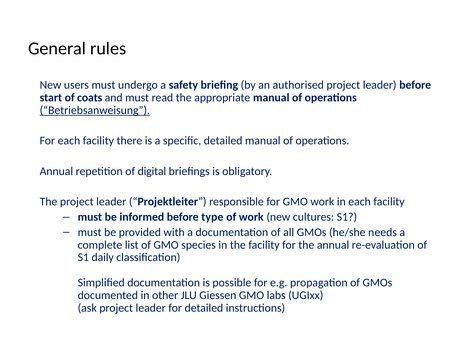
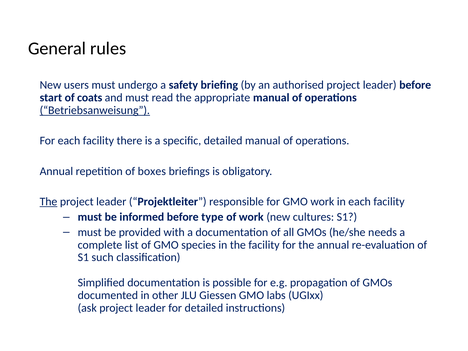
digital: digital -> boxes (152, 171)
The underline: none -> present (48, 202)
daily: daily -> such (103, 257)
